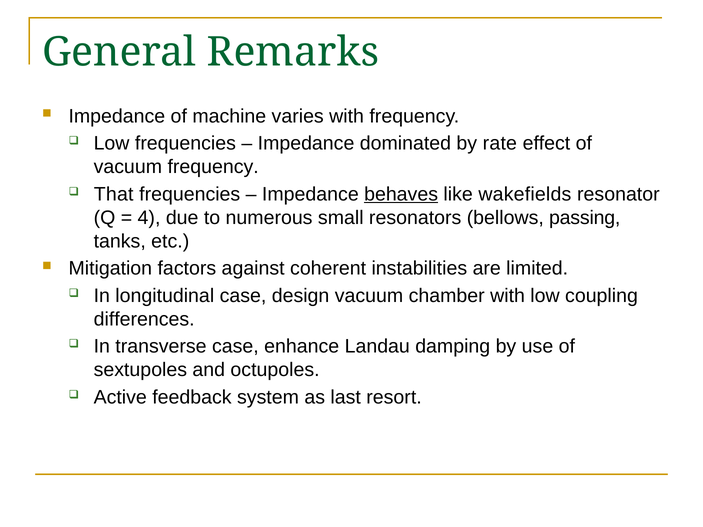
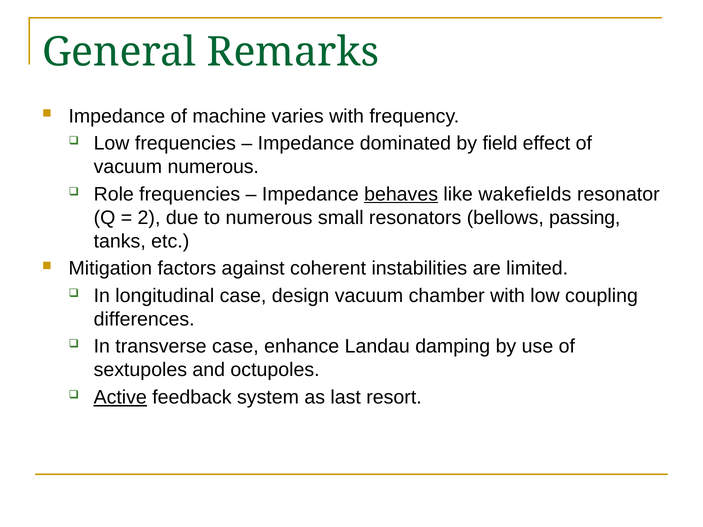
rate: rate -> field (500, 144)
vacuum frequency: frequency -> numerous (213, 167)
That: That -> Role (114, 194)
4: 4 -> 2 (149, 218)
Active underline: none -> present (120, 397)
